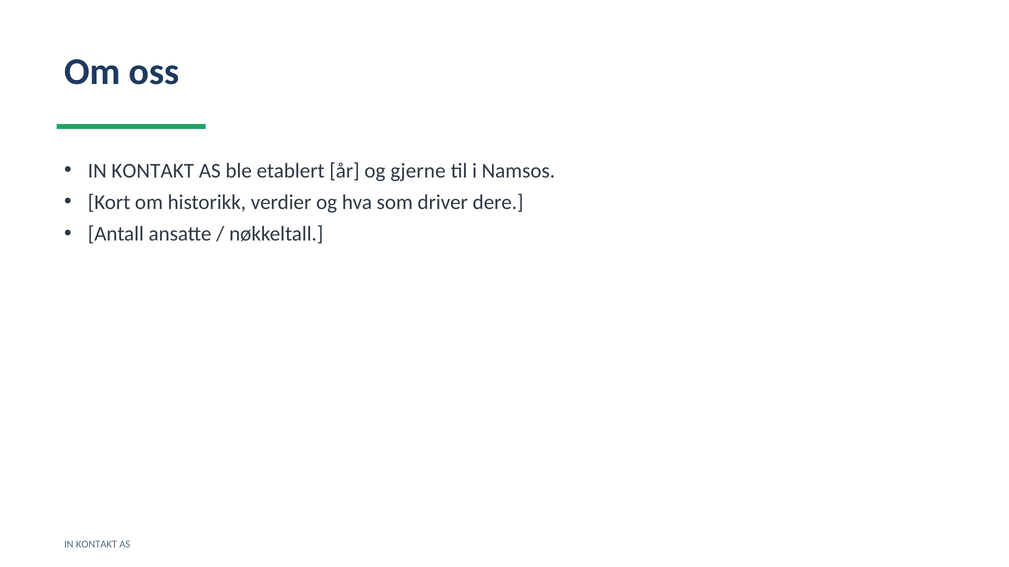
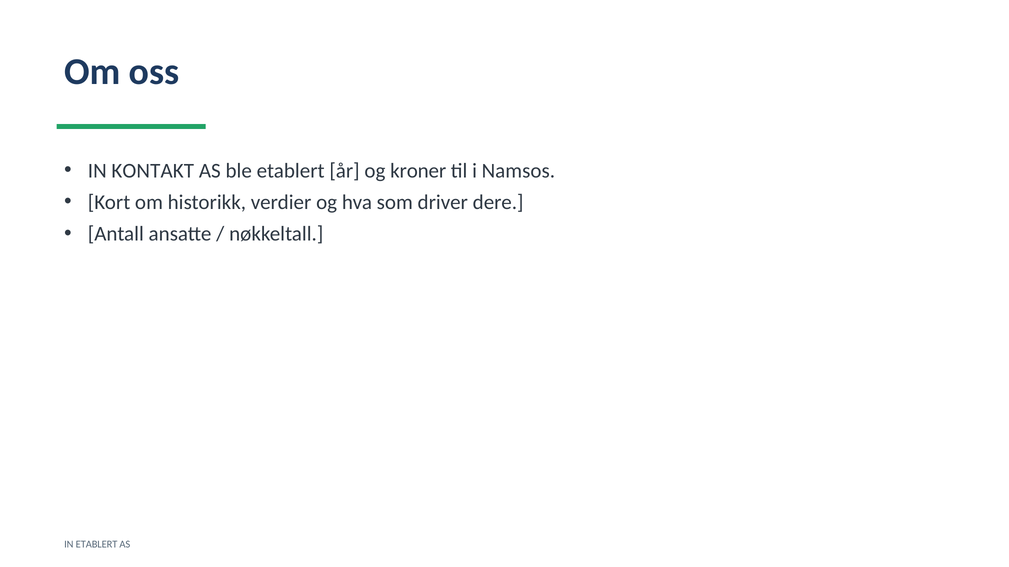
gjerne: gjerne -> kroner (418, 171)
KONTAKT: KONTAKT -> ETABLERT (97, 545)
